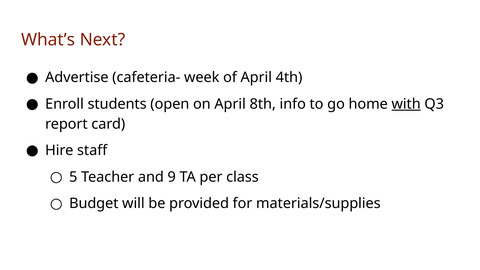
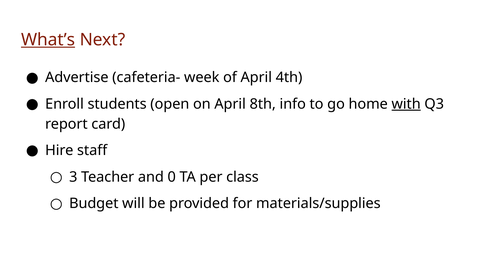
What’s underline: none -> present (48, 40)
5: 5 -> 3 (73, 177)
9: 9 -> 0 (172, 177)
